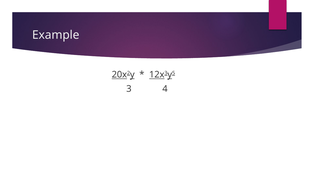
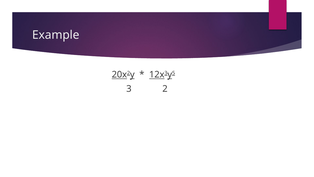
4: 4 -> 2 (165, 89)
